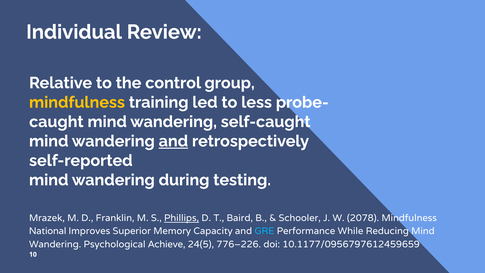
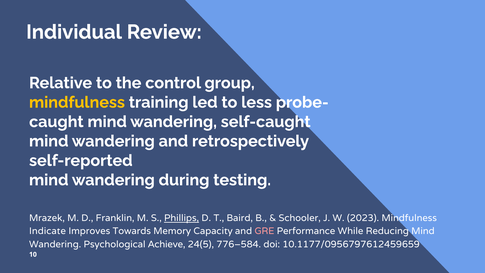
and underline: present -> none (173, 141)
2078: 2078 -> 2023 (363, 218)
National: National -> Indicate (48, 231)
Superior: Superior -> Towards (132, 231)
GRE colour: light blue -> pink (264, 231)
776–226: 776–226 -> 776–584 (239, 244)
